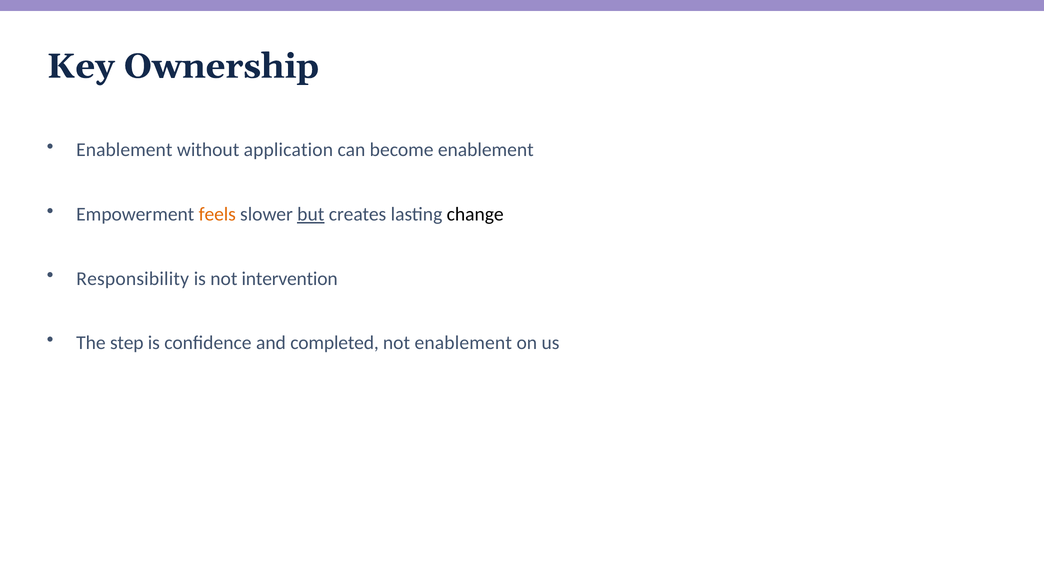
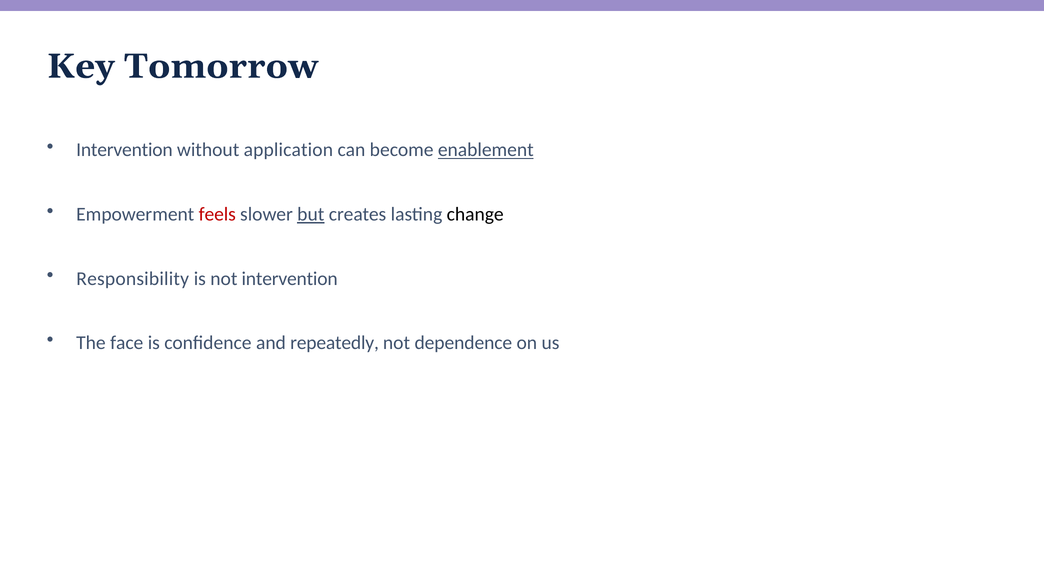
Ownership: Ownership -> Tomorrow (221, 66)
Enablement: Enablement -> Intervention (124, 150)
enablement underline: none -> present (486, 150)
feels colour: orange -> red (217, 214)
step: step -> face (127, 343)
completed: completed -> repeatedly (335, 343)
not enablement: enablement -> dependence (463, 343)
